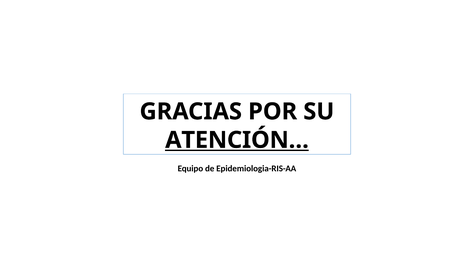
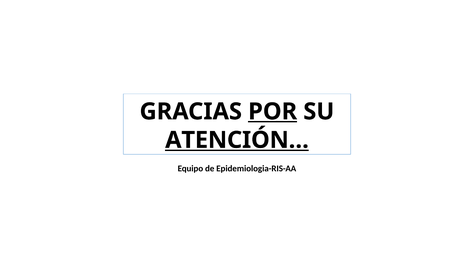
POR underline: none -> present (273, 111)
